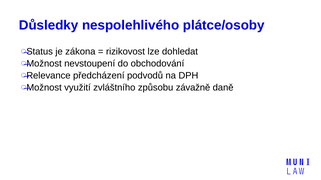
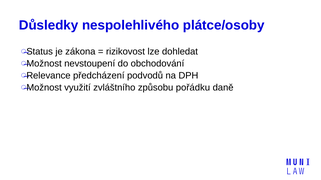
závažně: závažně -> pořádku (193, 88)
